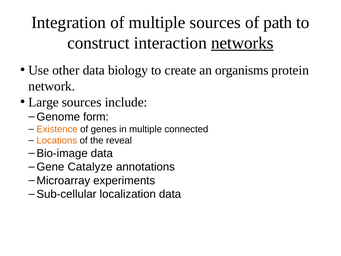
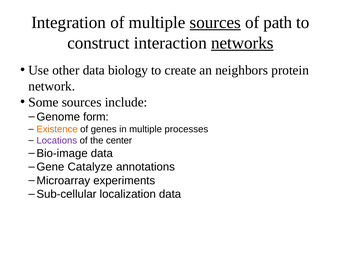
sources underline: none -> present (215, 22)
organisms: organisms -> neighbors (242, 70)
Large: Large -> Some (44, 102)
connected: connected -> processes (186, 129)
Locations colour: orange -> purple (57, 140)
reveal: reveal -> center (119, 140)
